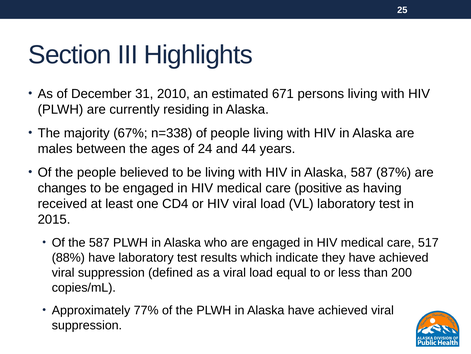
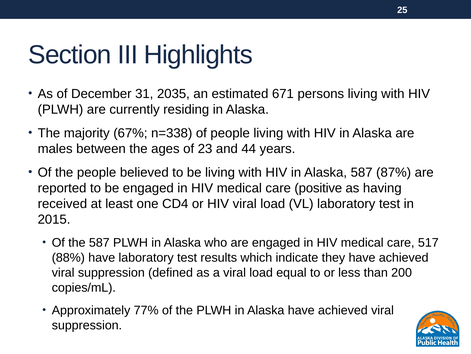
2010: 2010 -> 2035 (173, 94)
24: 24 -> 23 (205, 149)
changes: changes -> reported (62, 188)
